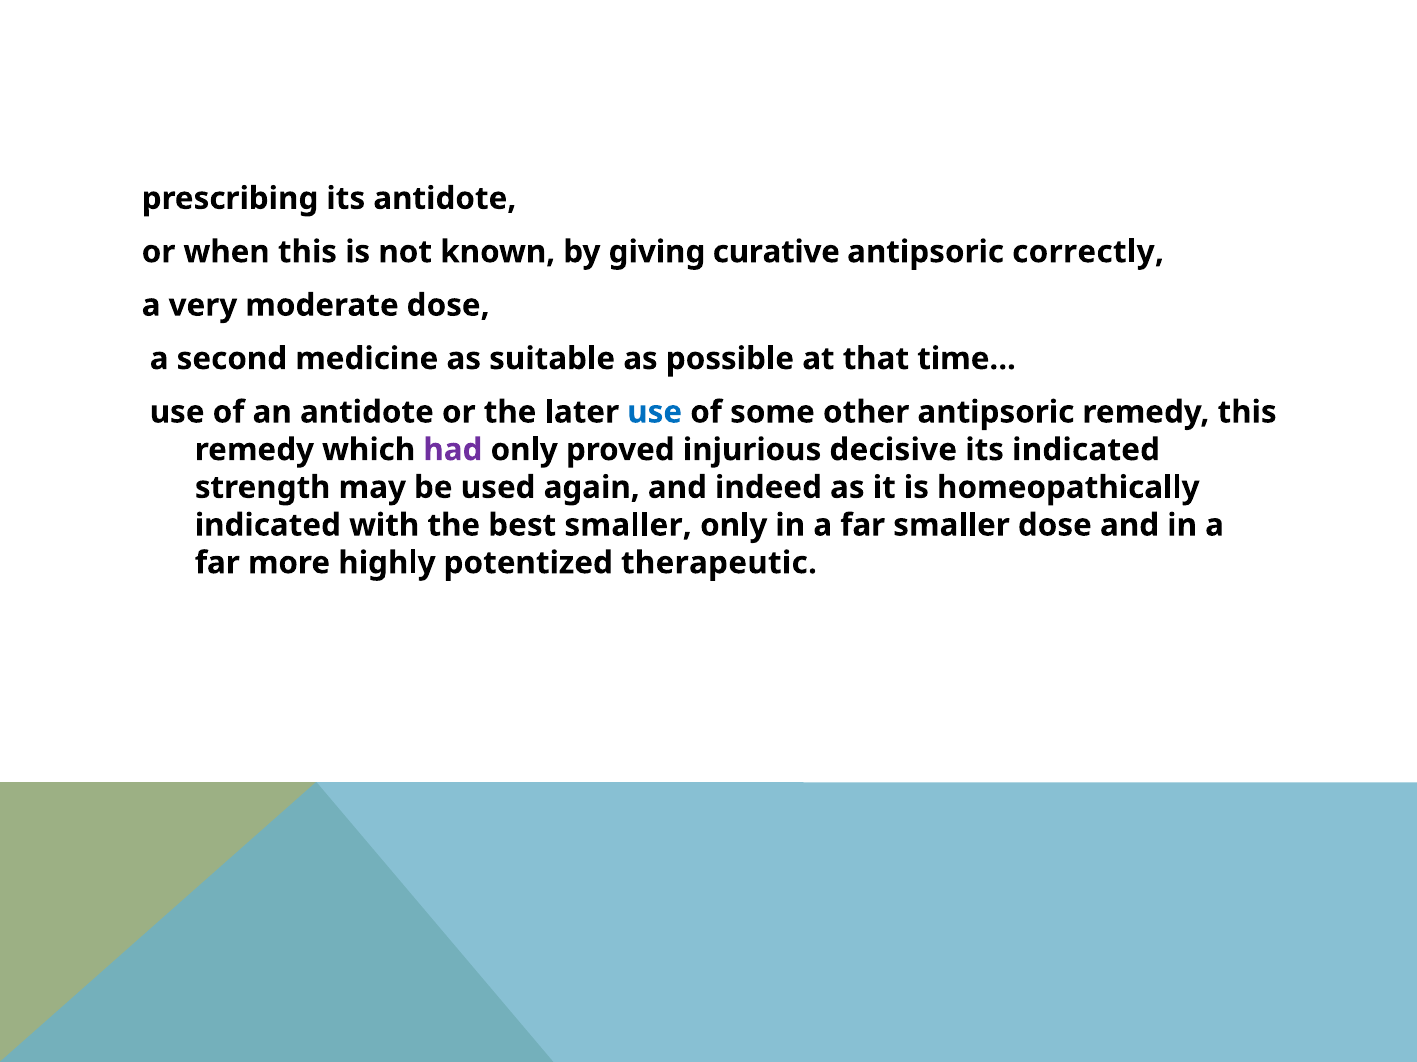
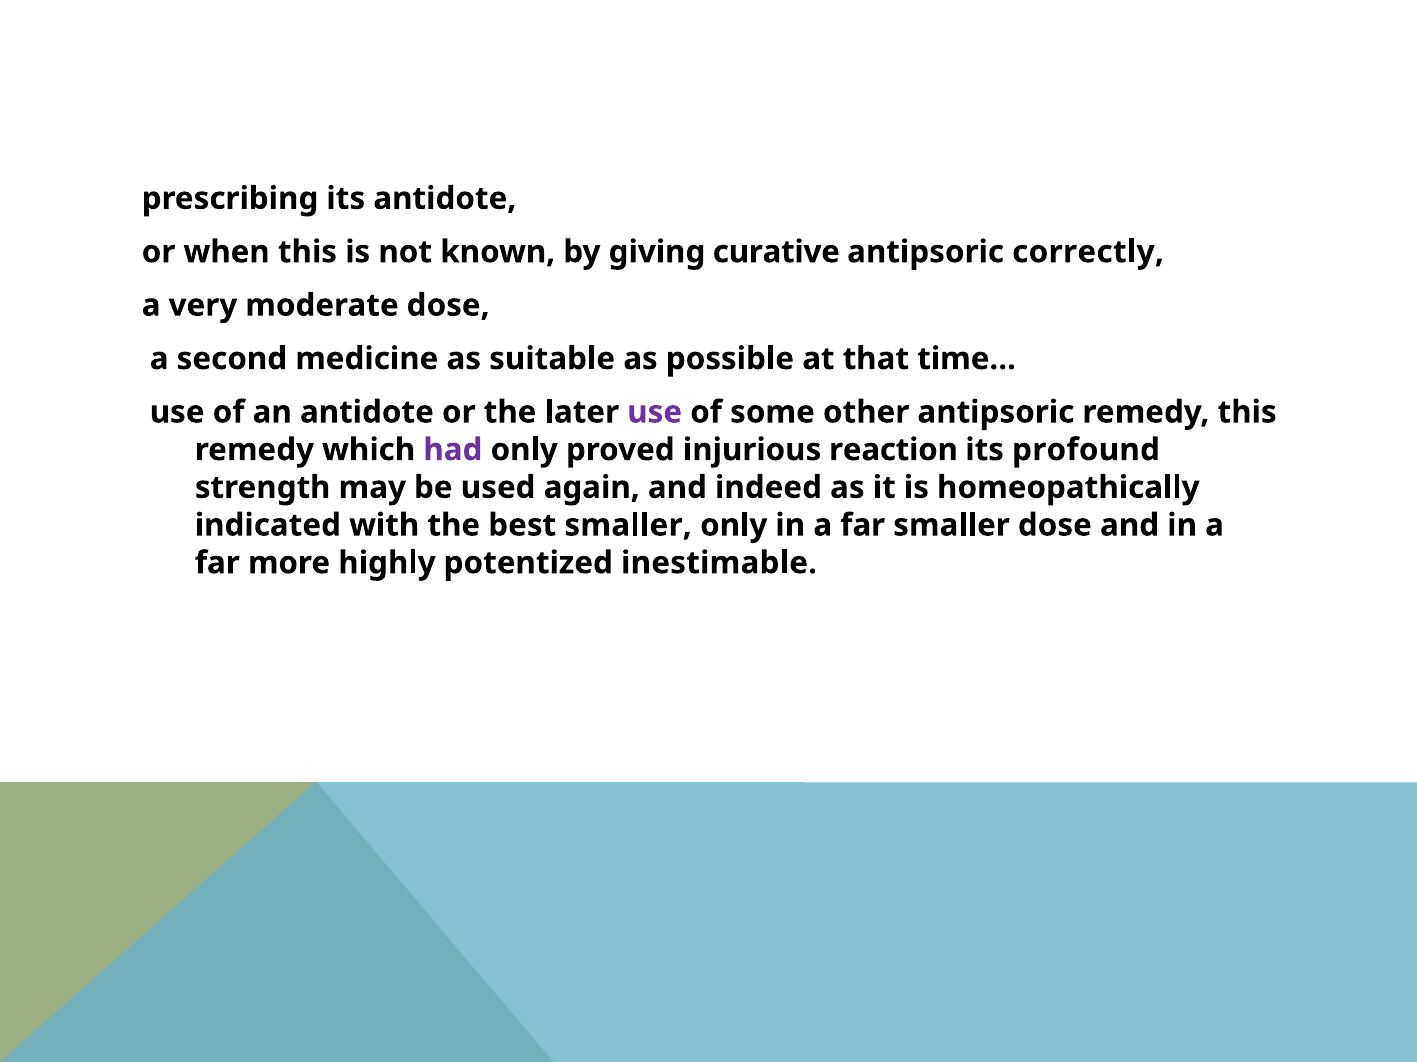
use colour: blue -> purple (655, 412)
decisive: decisive -> reaction (893, 450)
its indicated: indicated -> profound (1086, 450)
therapeutic: therapeutic -> inestimable (719, 563)
